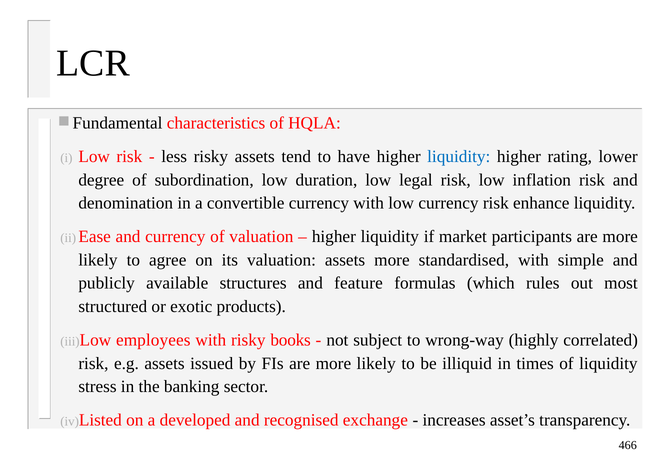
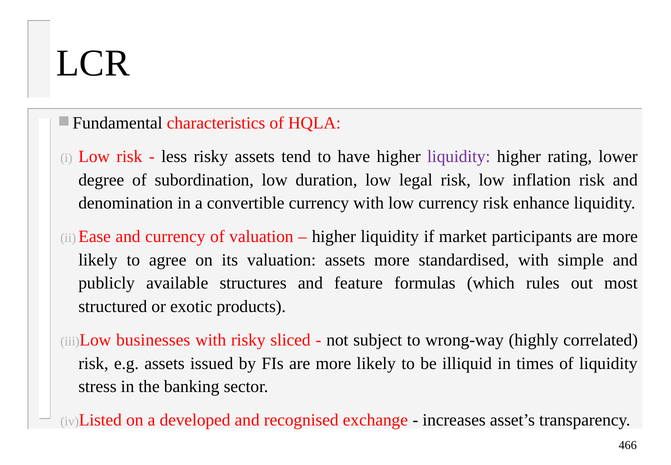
liquidity colour: blue -> purple (459, 156)
employees: employees -> businesses (153, 340)
books: books -> sliced (291, 340)
